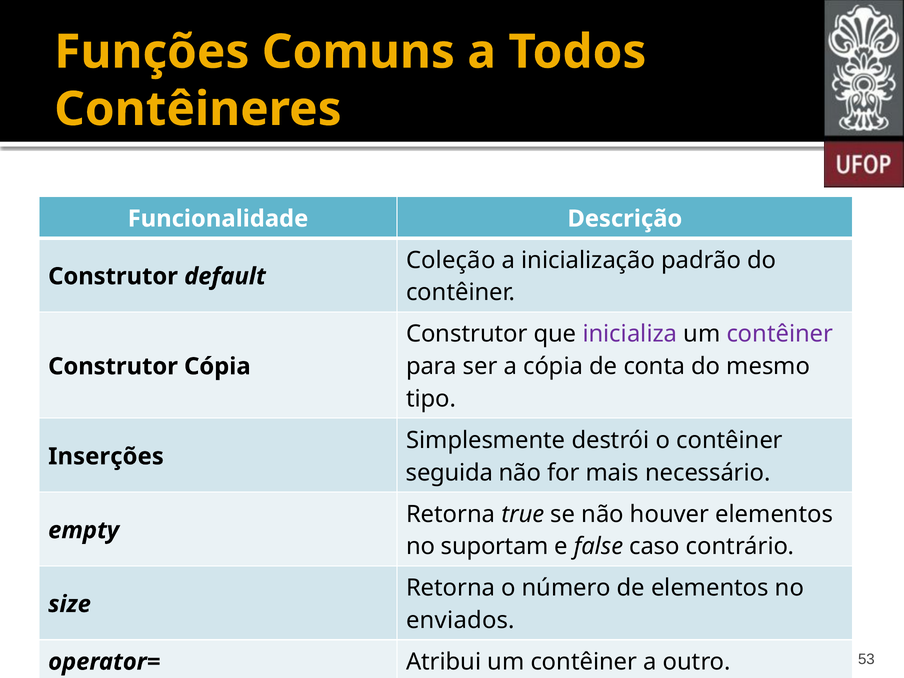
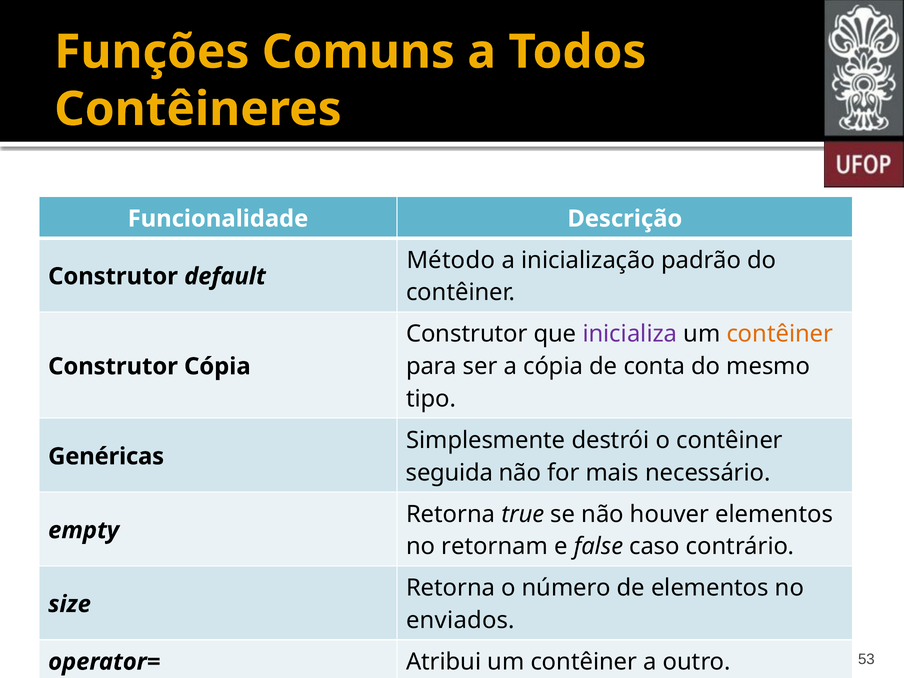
Coleção: Coleção -> Método (451, 260)
contêiner colour: purple -> orange (780, 334)
Inserções: Inserções -> Genéricas (106, 456)
suportam: suportam -> retornam (495, 547)
